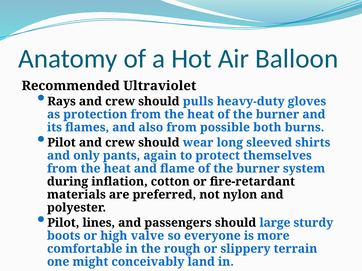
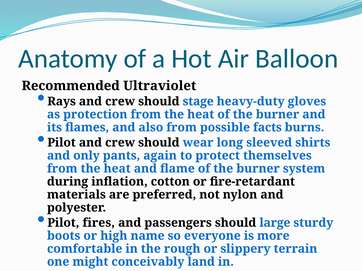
pulls: pulls -> stage (198, 102)
both: both -> facts (267, 128)
lines: lines -> fires (99, 223)
valve: valve -> name (148, 236)
